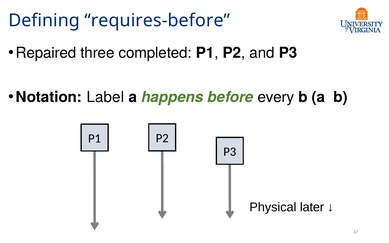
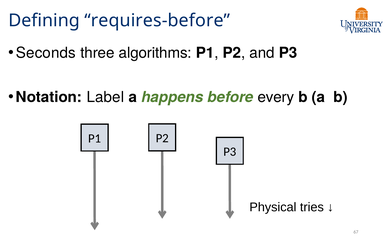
Repaired: Repaired -> Seconds (46, 53)
completed: completed -> algorithms (155, 53)
later: later -> tries (312, 207)
